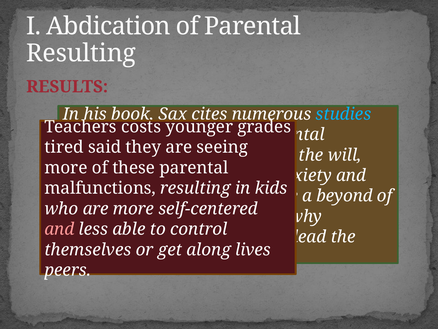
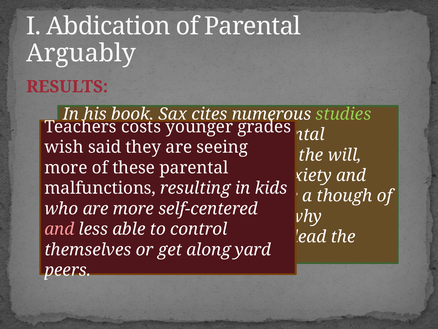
Resulting: Resulting -> Arguably (81, 53)
studies colour: light blue -> light green (343, 114)
tired: tired -> wish (64, 147)
beyond: beyond -> though (344, 196)
lives: lives -> yard (253, 249)
